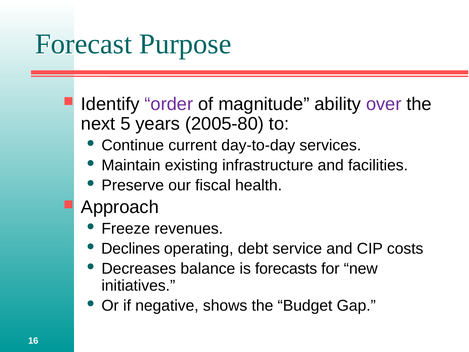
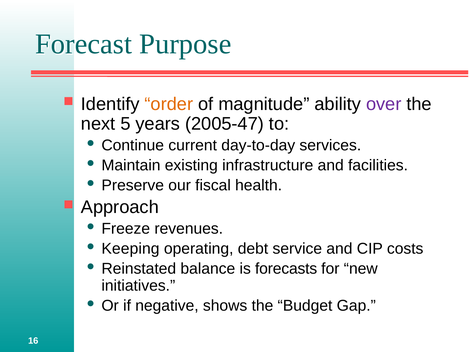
order colour: purple -> orange (169, 104)
2005-80: 2005-80 -> 2005-47 (225, 124)
Declines: Declines -> Keeping (130, 248)
Decreases: Decreases -> Reinstated (139, 268)
